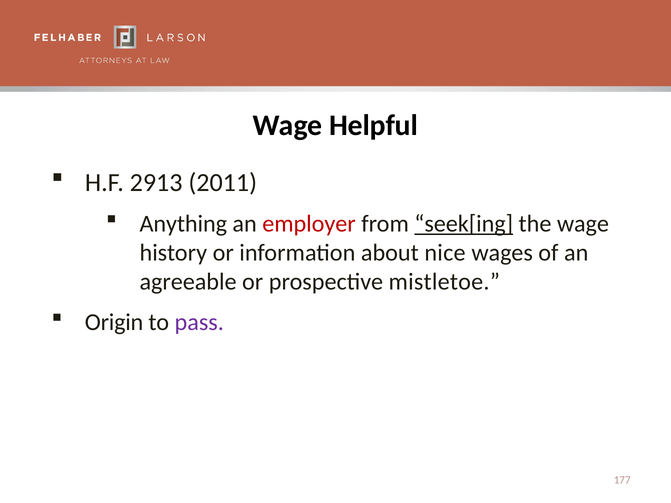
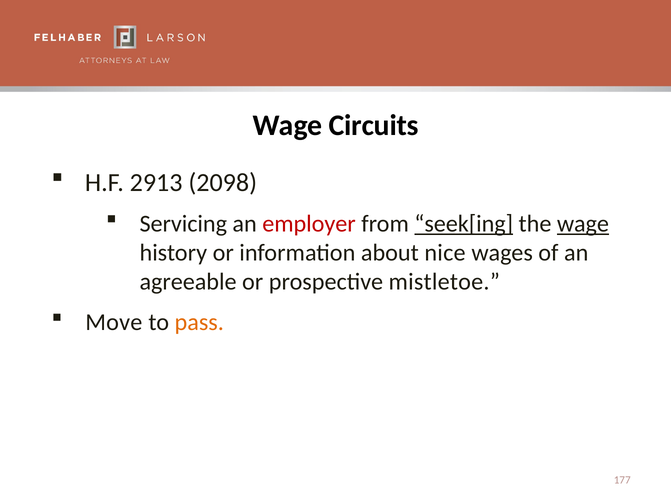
Helpful: Helpful -> Circuits (374, 126)
2011: 2011 -> 2098 (223, 183)
Anything: Anything -> Servicing (183, 224)
wage underline: none -> present (583, 224)
Origin: Origin -> Move (114, 322)
pass colour: purple -> orange (199, 322)
